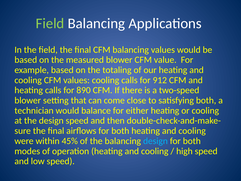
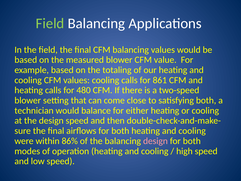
912: 912 -> 861 (160, 80)
890: 890 -> 480 (84, 90)
45%: 45% -> 86% (70, 141)
design colour: light blue -> pink (155, 141)
